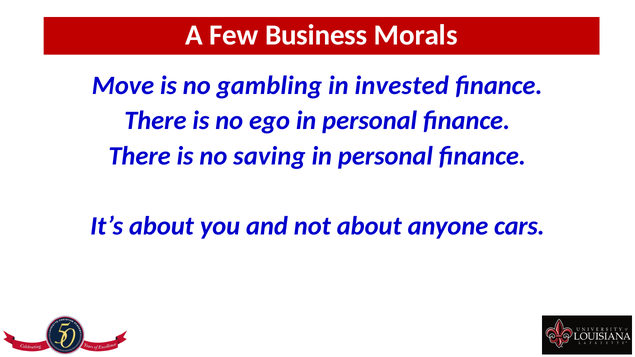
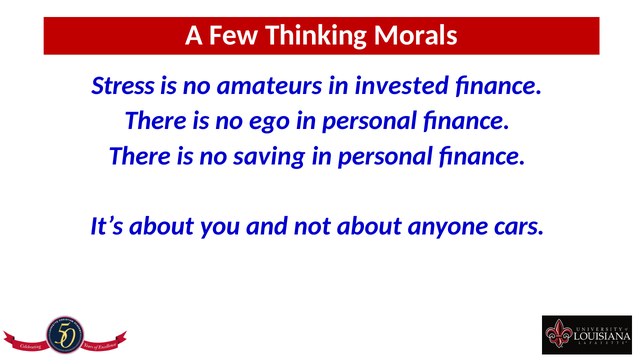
Business: Business -> Thinking (316, 35)
Move: Move -> Stress (123, 86)
gambling: gambling -> amateurs (269, 86)
